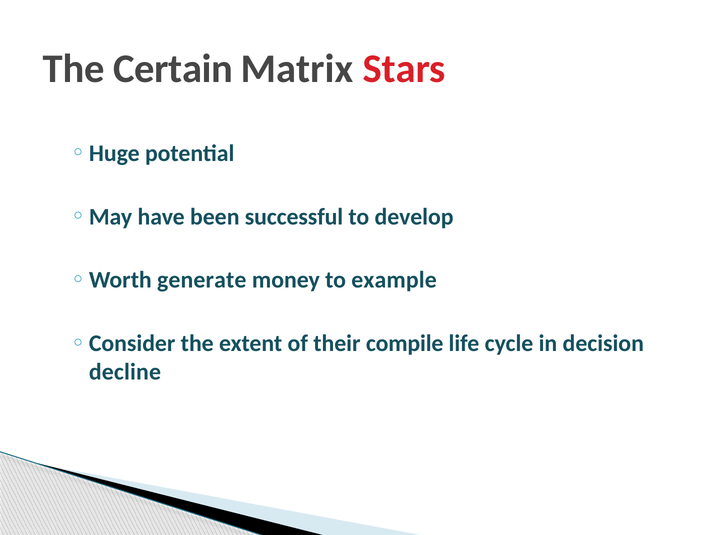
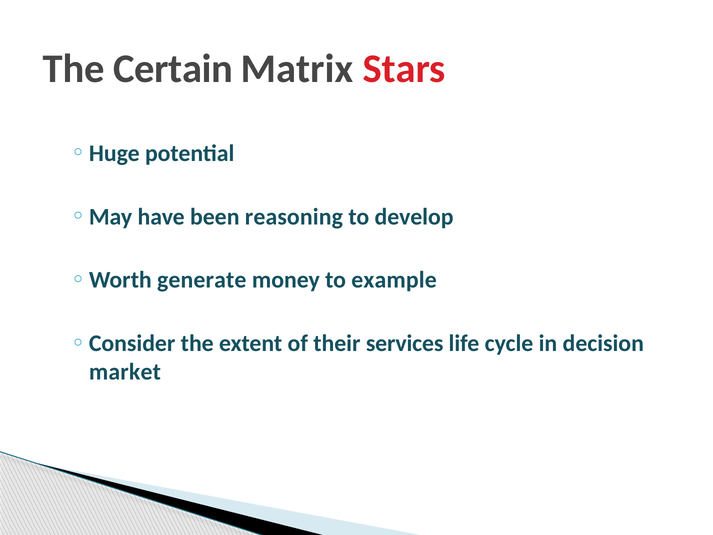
successful: successful -> reasoning (294, 217)
compile: compile -> services (405, 343)
decline: decline -> market (125, 372)
